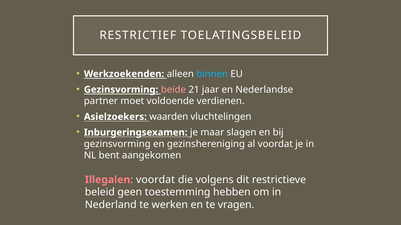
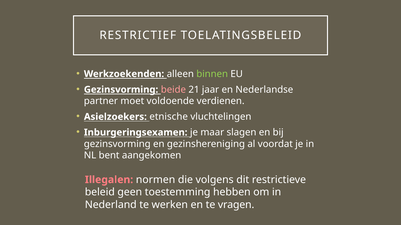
binnen colour: light blue -> light green (212, 74)
waarden: waarden -> etnische (169, 117)
Illegalen voordat: voordat -> normen (156, 180)
